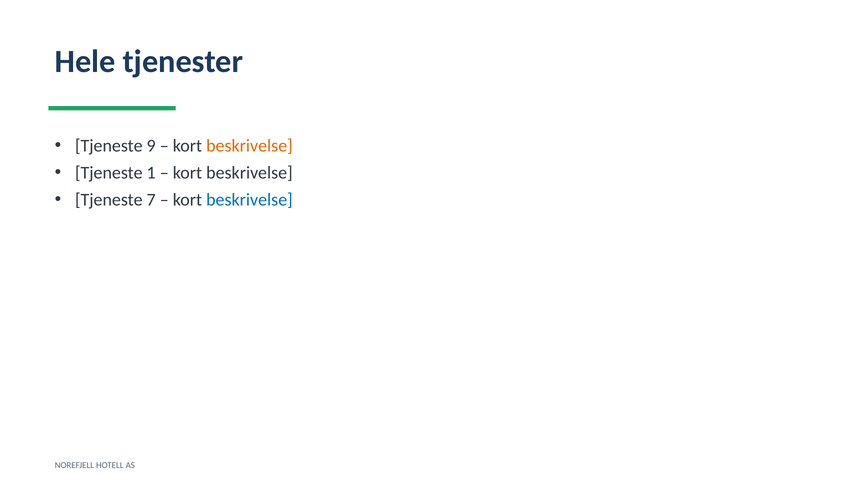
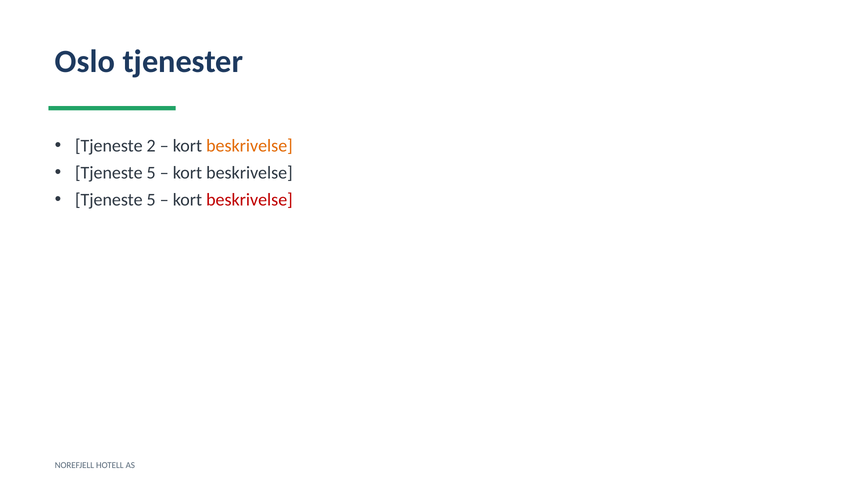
Hele: Hele -> Oslo (85, 62)
9: 9 -> 2 (151, 146)
1: 1 -> 5 (151, 173)
7: 7 -> 5 (151, 200)
beskrivelse colour: blue -> red (249, 200)
